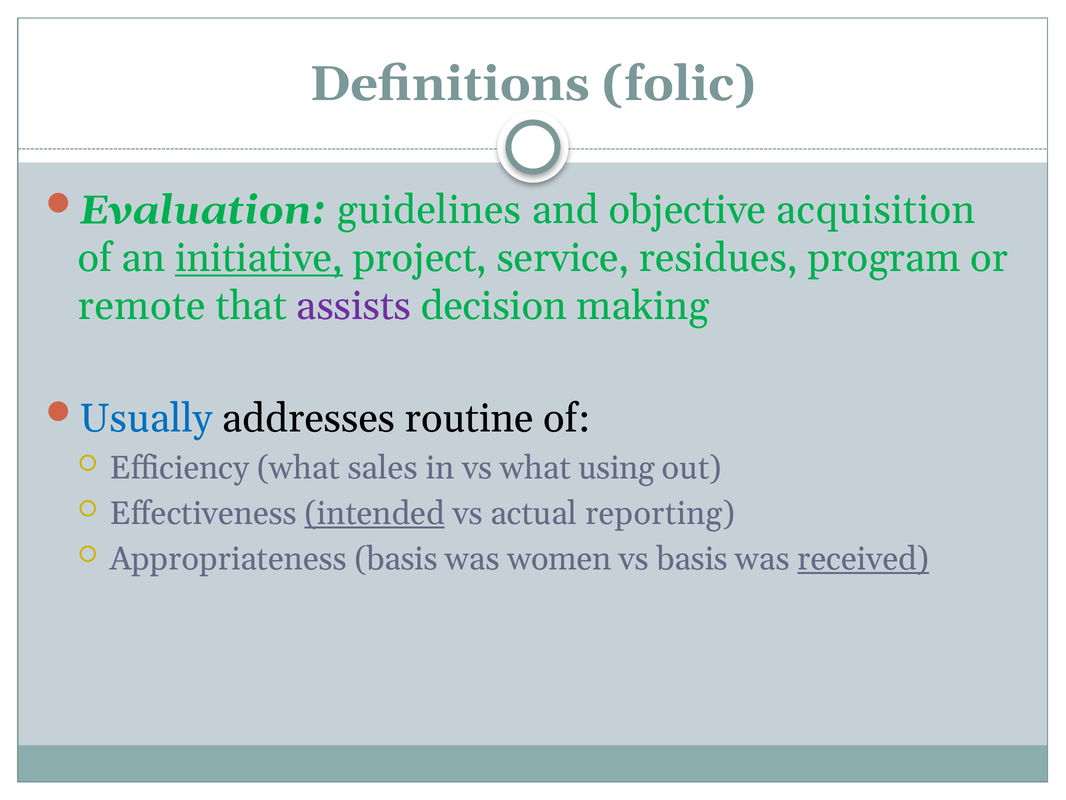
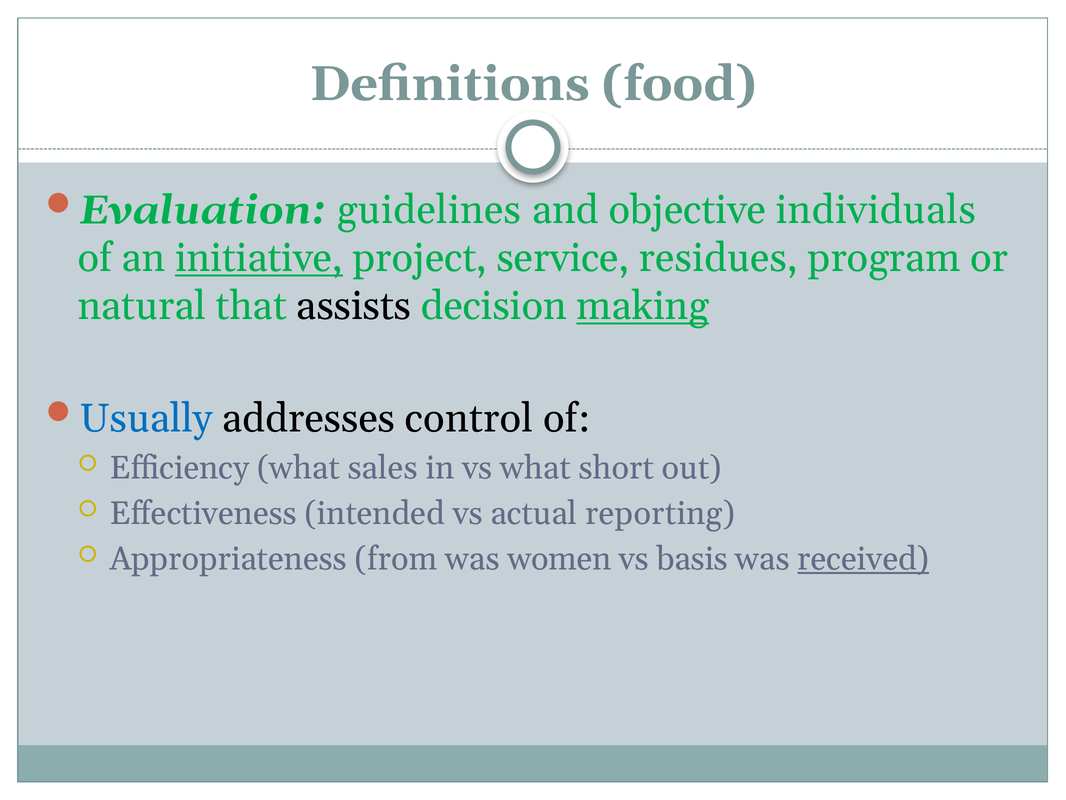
folic: folic -> food (679, 84)
acquisition: acquisition -> individuals (876, 210)
remote: remote -> natural (142, 306)
assists colour: purple -> black (354, 306)
making underline: none -> present (643, 306)
routine: routine -> control (469, 418)
using: using -> short (616, 468)
intended underline: present -> none (375, 513)
Appropriateness basis: basis -> from (396, 559)
